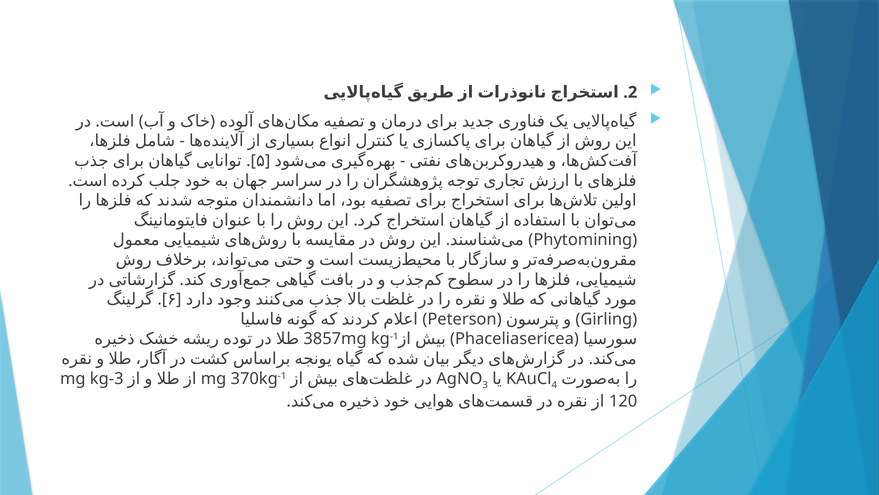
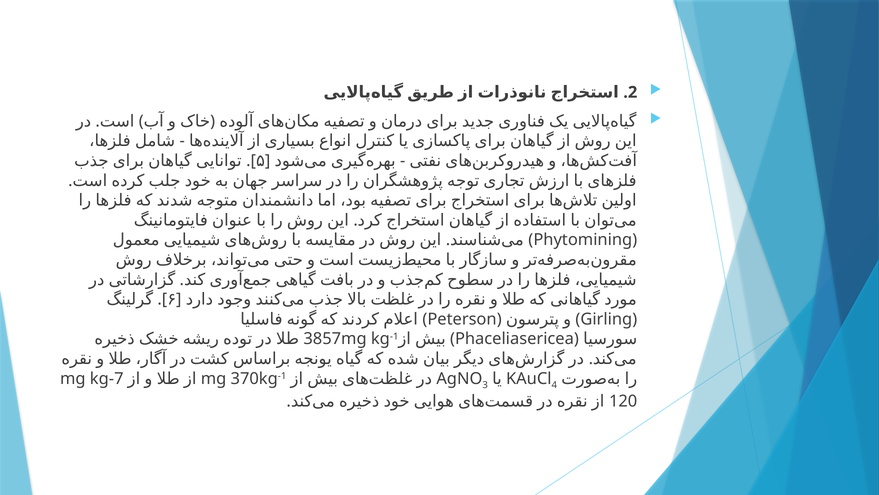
kg-3: kg-3 -> kg-7 (107, 378)
